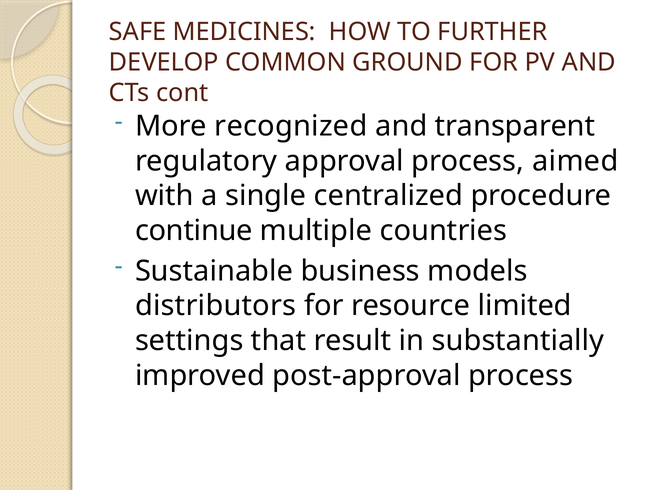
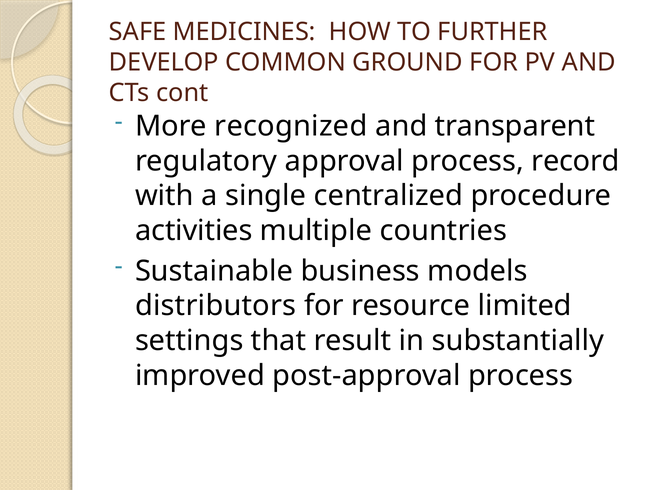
aimed: aimed -> record (576, 161)
continue: continue -> activities (194, 231)
